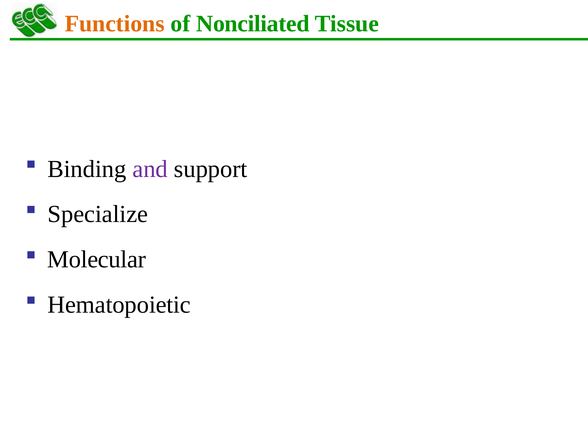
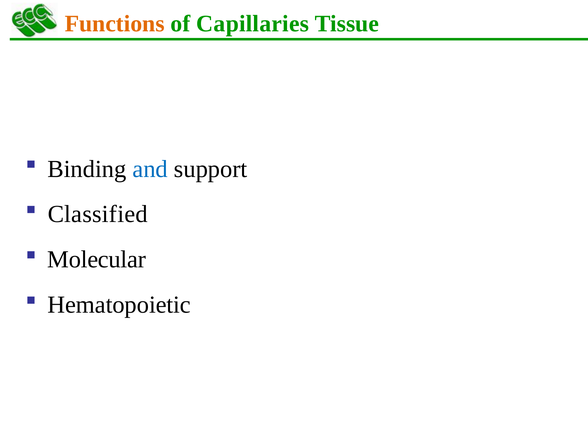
Nonciliated: Nonciliated -> Capillaries (253, 24)
and colour: purple -> blue (150, 169)
Specialize: Specialize -> Classified (98, 214)
